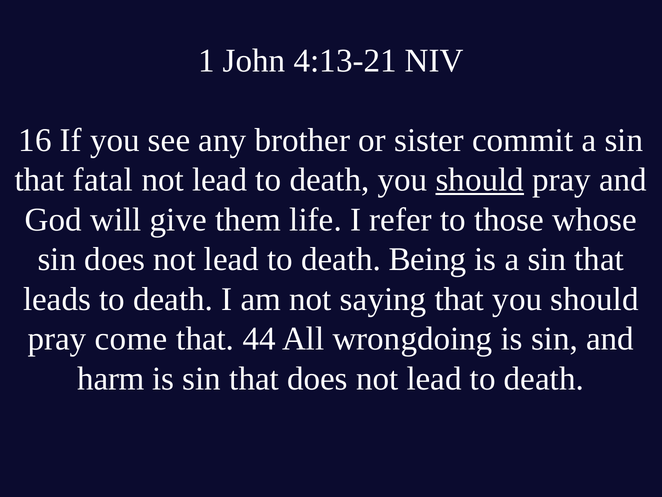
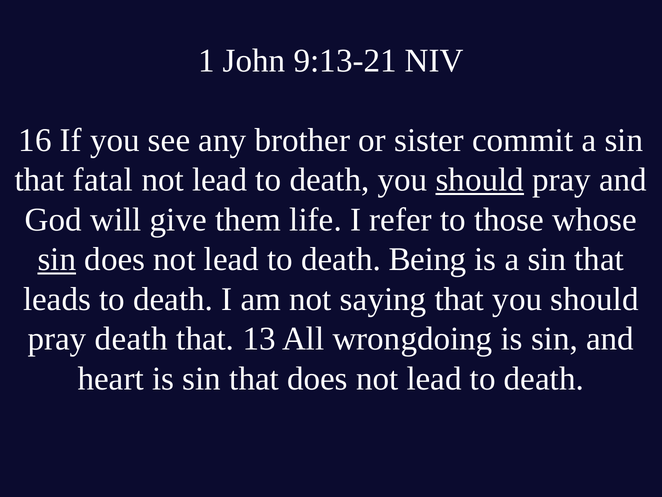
4:13-21: 4:13-21 -> 9:13-21 (345, 61)
sin underline: none -> present (57, 259)
pray come: come -> death (131, 339)
44: 44 -> 13 (259, 339)
harm: harm -> heart (111, 378)
